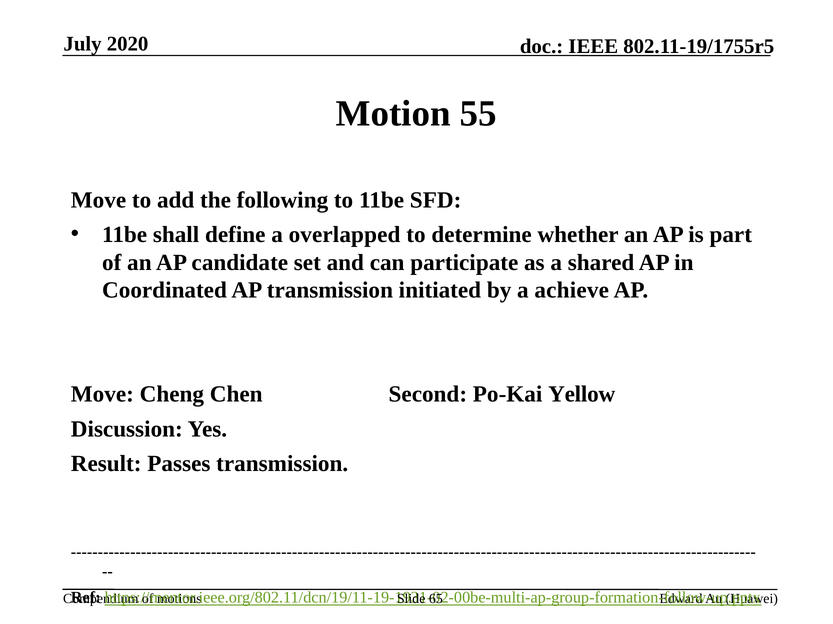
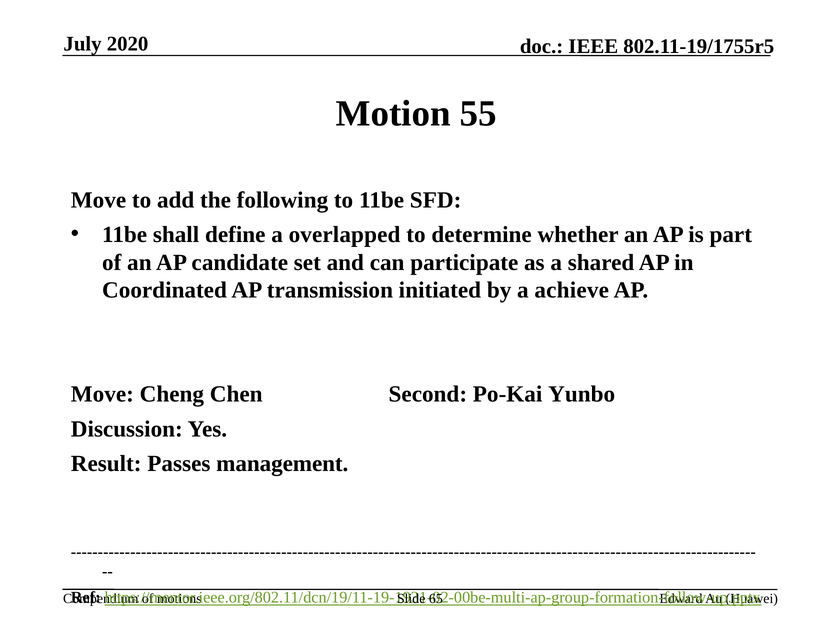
Yellow: Yellow -> Yunbo (582, 395)
Passes transmission: transmission -> management (282, 464)
